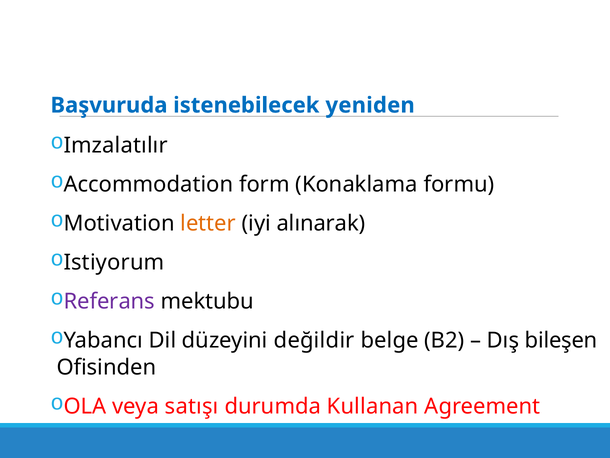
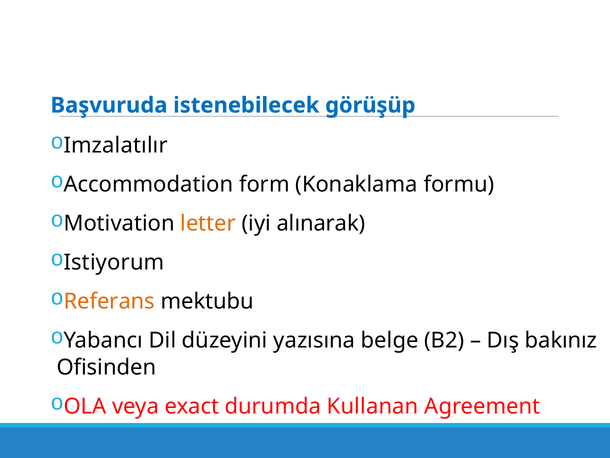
yeniden: yeniden -> görüşüp (370, 105)
Referans colour: purple -> orange (109, 301)
değildir: değildir -> yazısına (314, 340)
bileşen: bileşen -> bakınız (561, 340)
satışı: satışı -> exact (192, 406)
